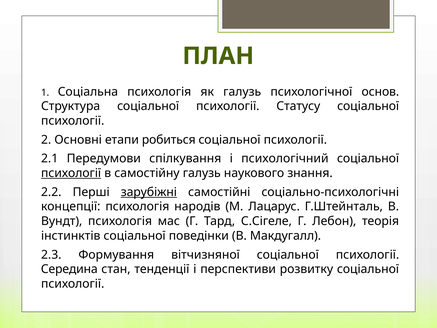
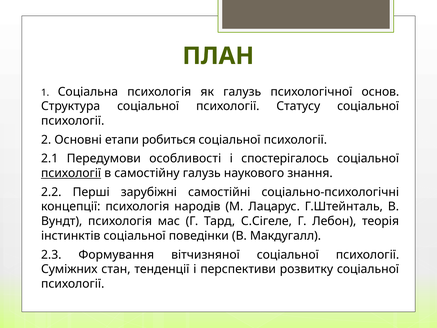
спілкування: спілкування -> особливості (185, 158)
психологічний: психологічний -> спостерігалось (285, 158)
зарубіжні underline: present -> none (149, 192)
Середина: Середина -> Суміжних (69, 269)
